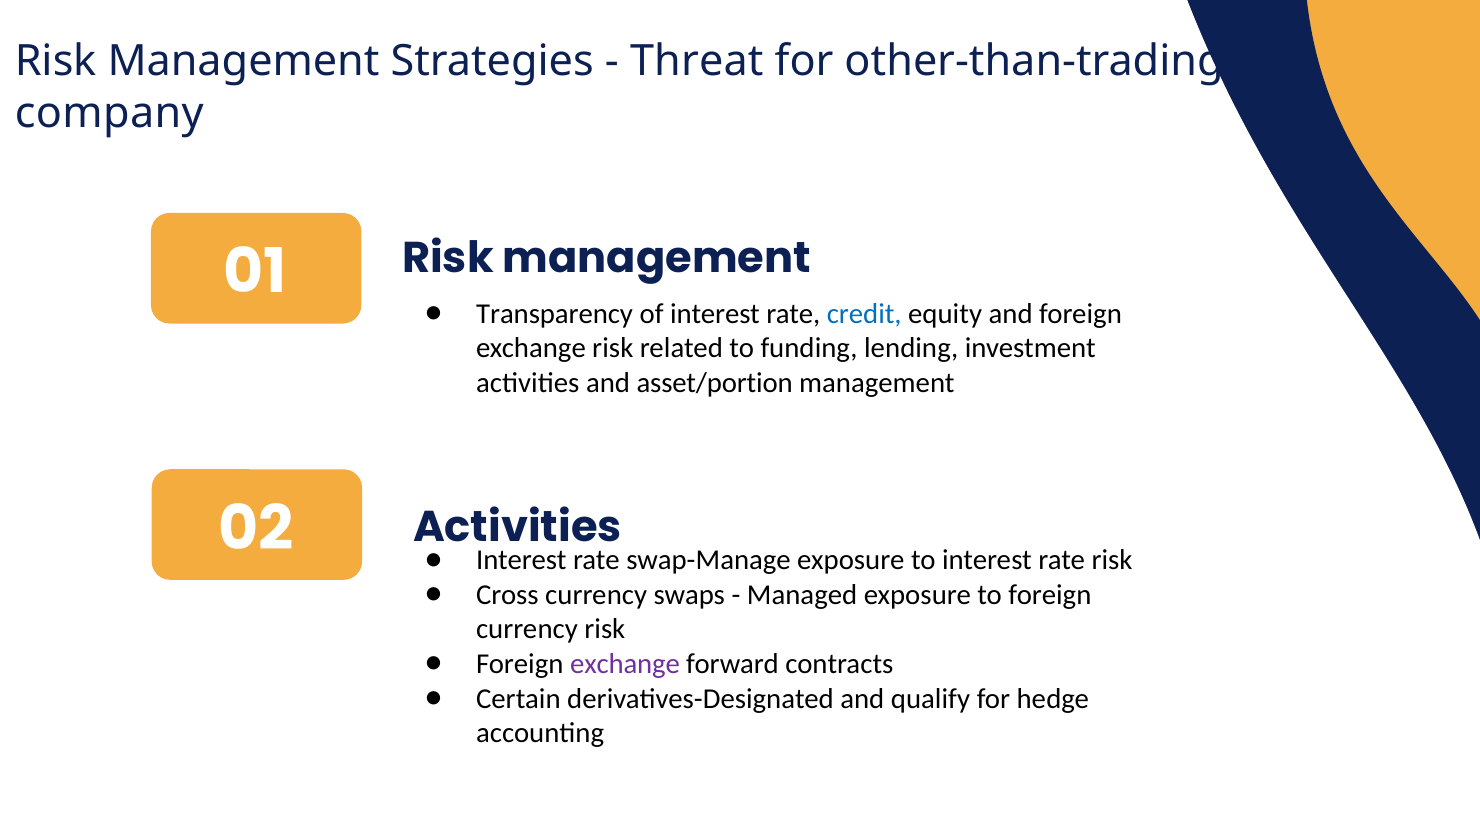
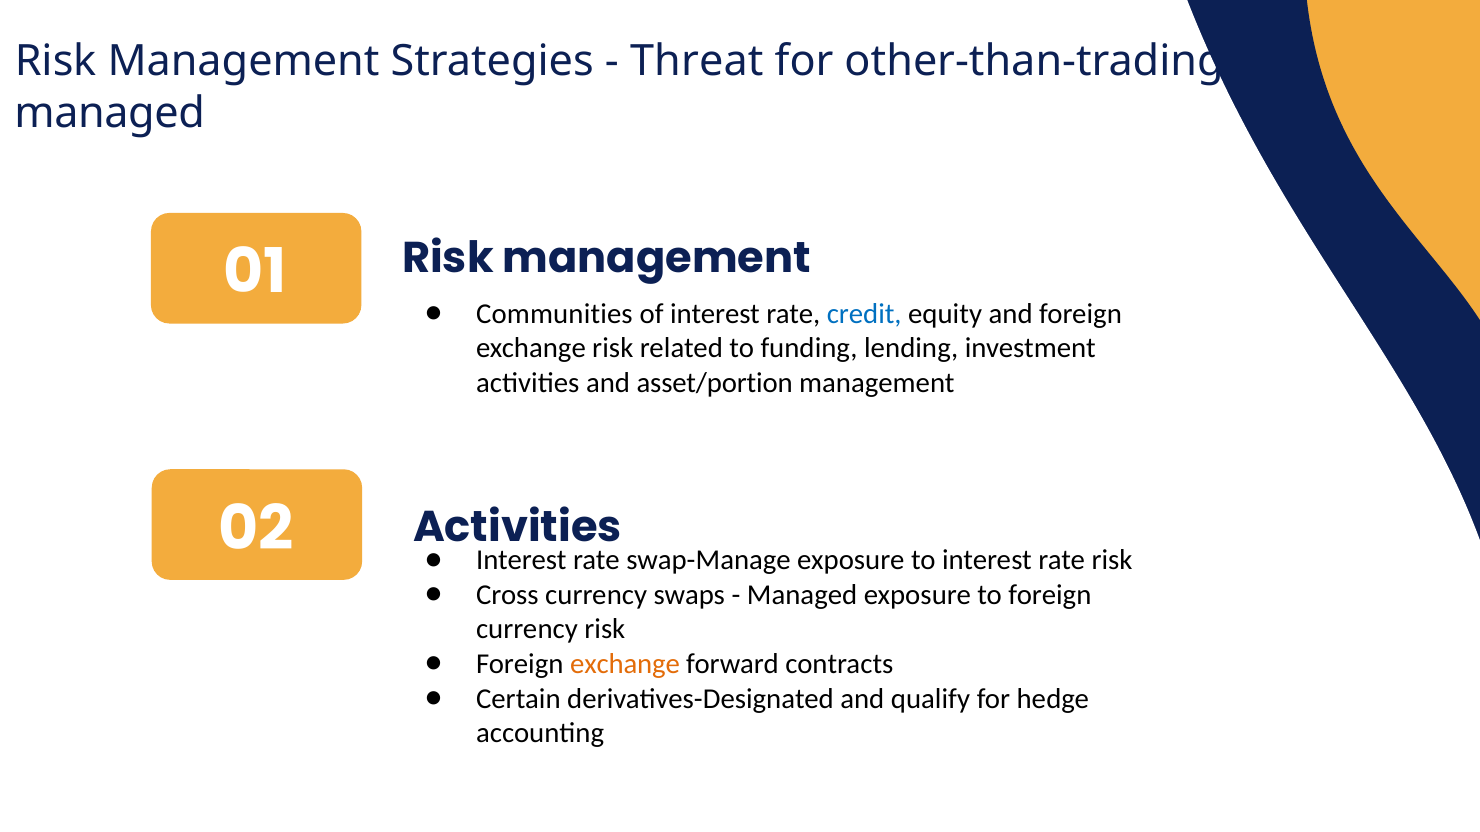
company: company -> managed (110, 114)
Transparency: Transparency -> Communities (554, 314)
exchange colour: purple -> orange (625, 664)
